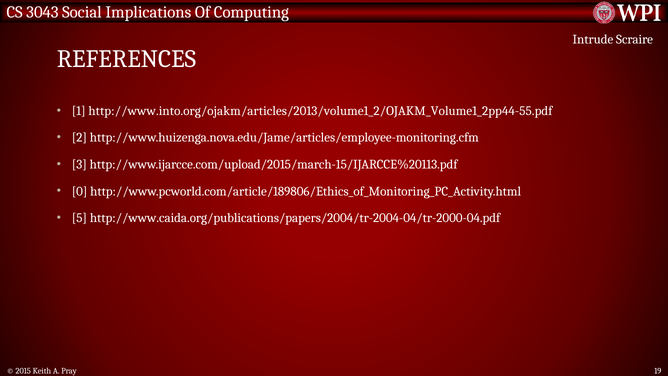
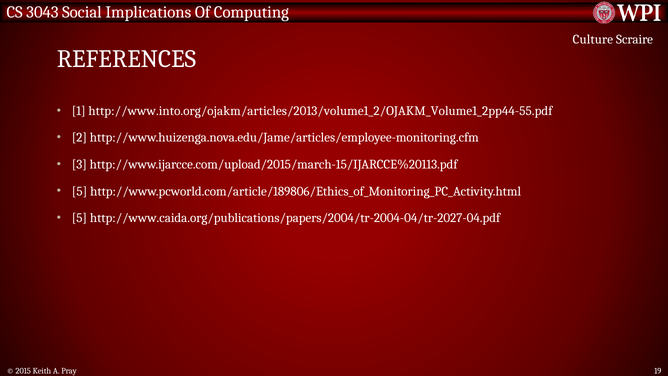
Intrude: Intrude -> Culture (593, 39)
0: 0 -> 5 (80, 191)
http://www.caida.org/publications/papers/2004/tr-2004-04/tr-2000-04.pdf: http://www.caida.org/publications/papers/2004/tr-2004-04/tr-2000-04.pdf -> http://www.caida.org/publications/papers/2004/tr-2004-04/tr-2027-04.pdf (295, 218)
